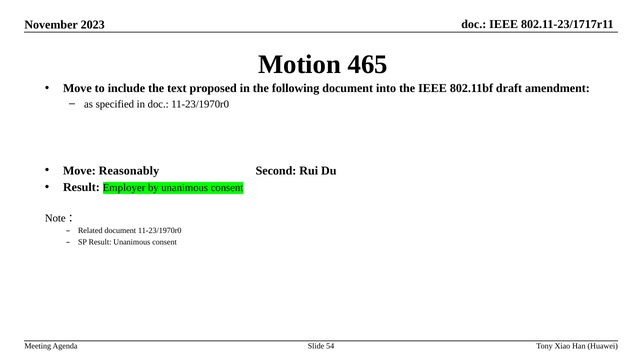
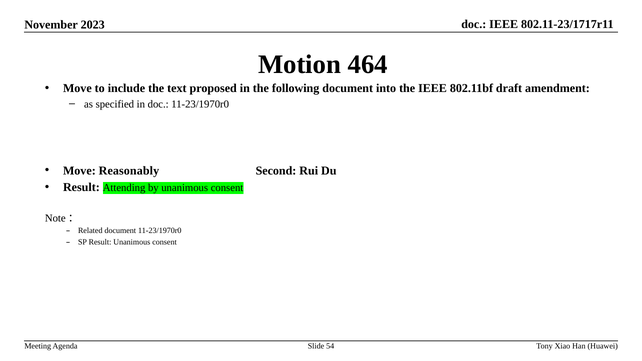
465: 465 -> 464 (368, 64)
Employer: Employer -> Attending (124, 188)
